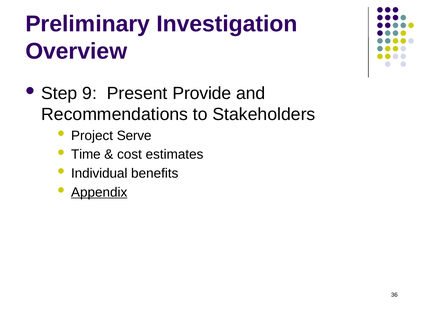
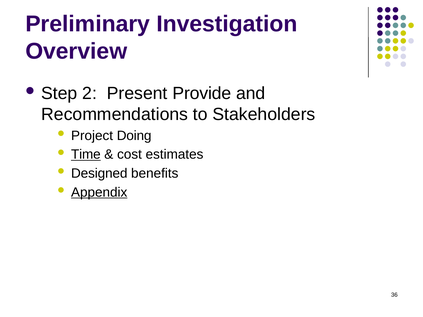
9: 9 -> 2 (90, 93)
Serve: Serve -> Doing (134, 136)
Time underline: none -> present (86, 155)
Individual: Individual -> Designed (99, 174)
